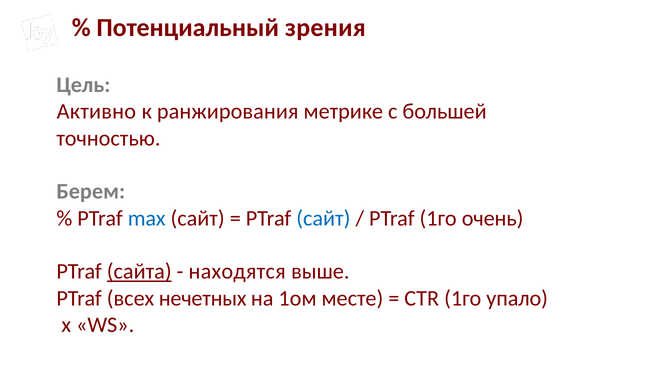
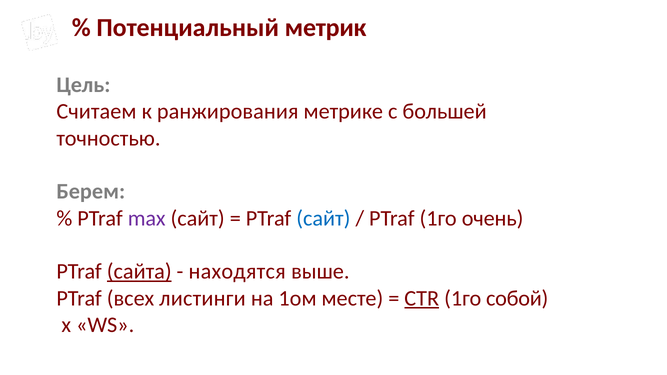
зрения: зрения -> метрик (326, 28)
Активно: Активно -> Считаем (96, 112)
max colour: blue -> purple (147, 218)
нечетных: нечетных -> листинги (202, 298)
CTR underline: none -> present (422, 298)
упало: упало -> собой (517, 298)
